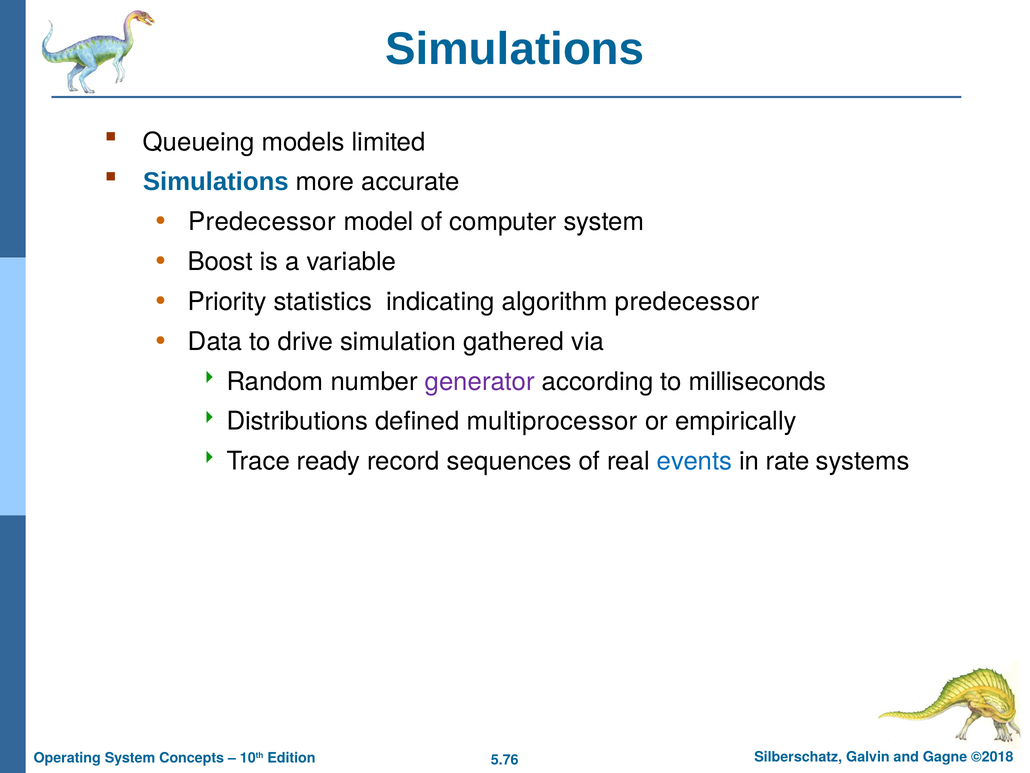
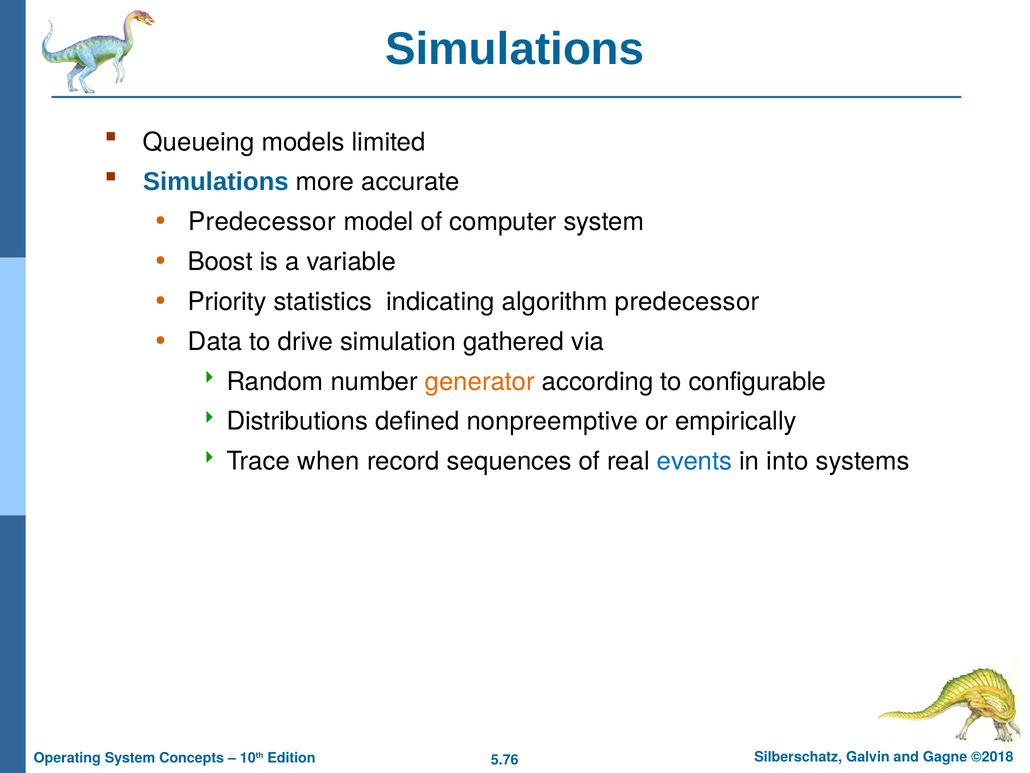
generator colour: purple -> orange (480, 381)
milliseconds: milliseconds -> configurable (758, 381)
multiprocessor: multiprocessor -> nonpreemptive (552, 421)
ready: ready -> when (328, 461)
rate: rate -> into (787, 461)
